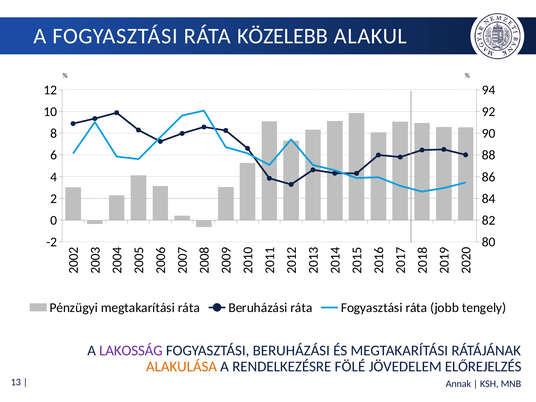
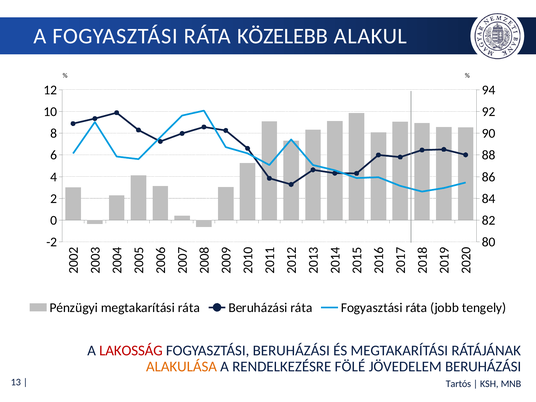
LAKOSSÁG colour: purple -> red (131, 350)
JÖVEDELEM ELŐREJELZÉS: ELŐREJELZÉS -> BERUHÁZÁSI (483, 367)
Annak: Annak -> Tartós (458, 384)
